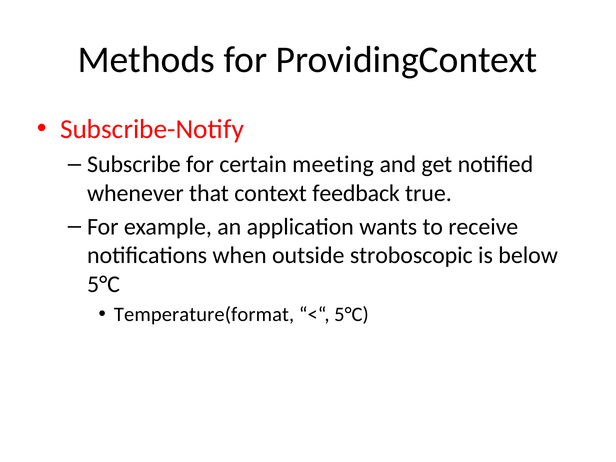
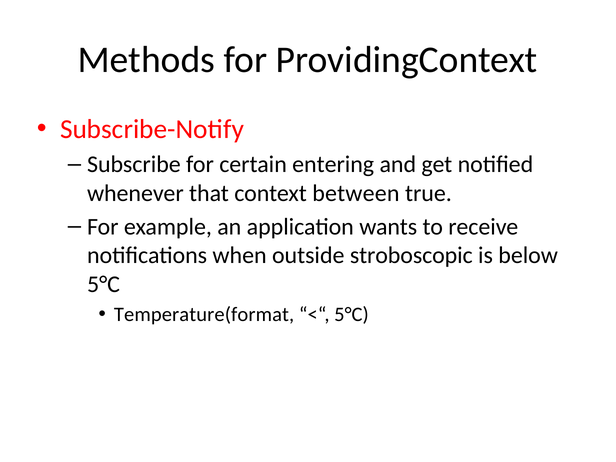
meeting: meeting -> entering (333, 165)
feedback: feedback -> between (356, 193)
